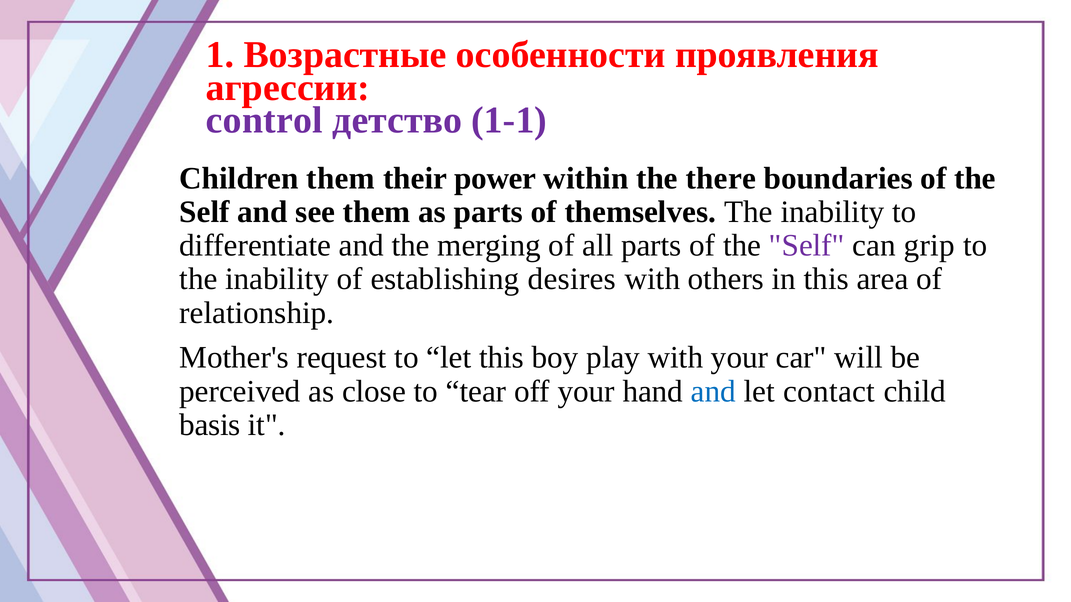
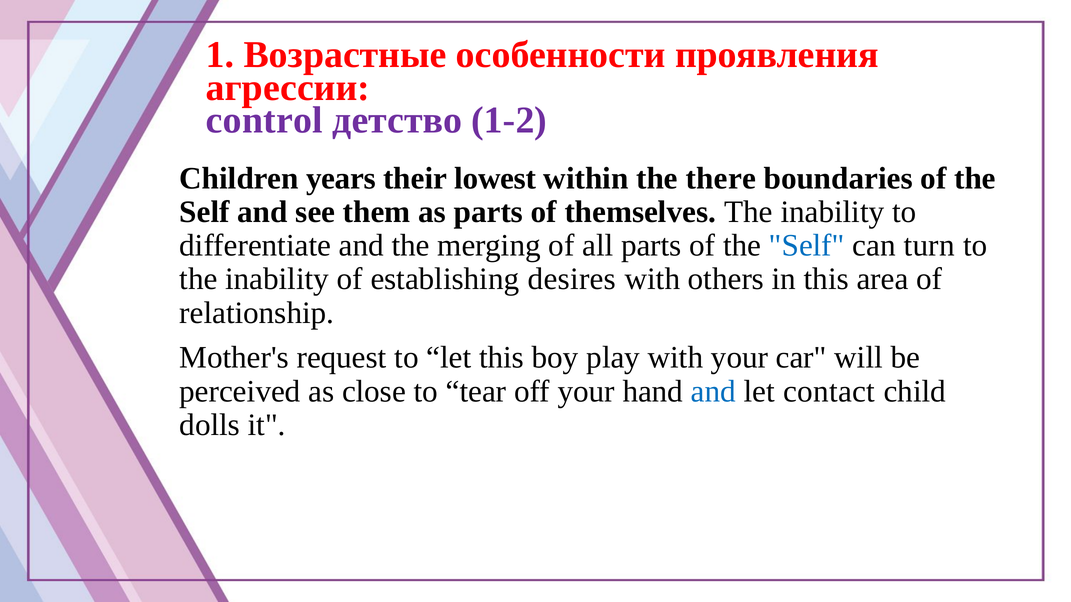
1-1: 1-1 -> 1-2 (509, 120)
Children them: them -> years (341, 178)
power: power -> lowest (495, 178)
Self colour: purple -> blue (807, 246)
grip: grip -> turn (929, 246)
basis: basis -> dolls (210, 425)
